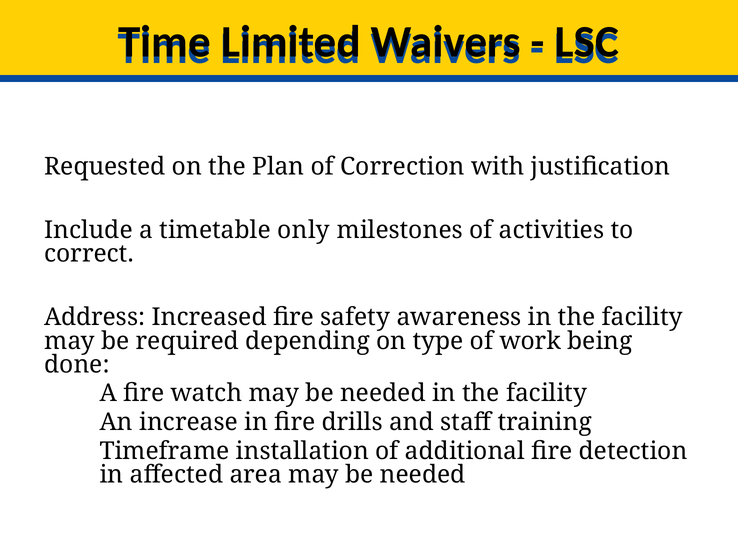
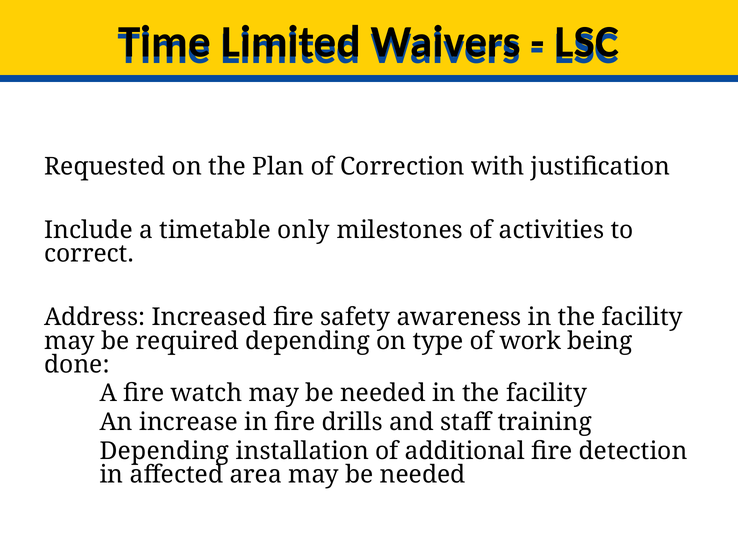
Timeframe: Timeframe -> Depending (164, 451)
